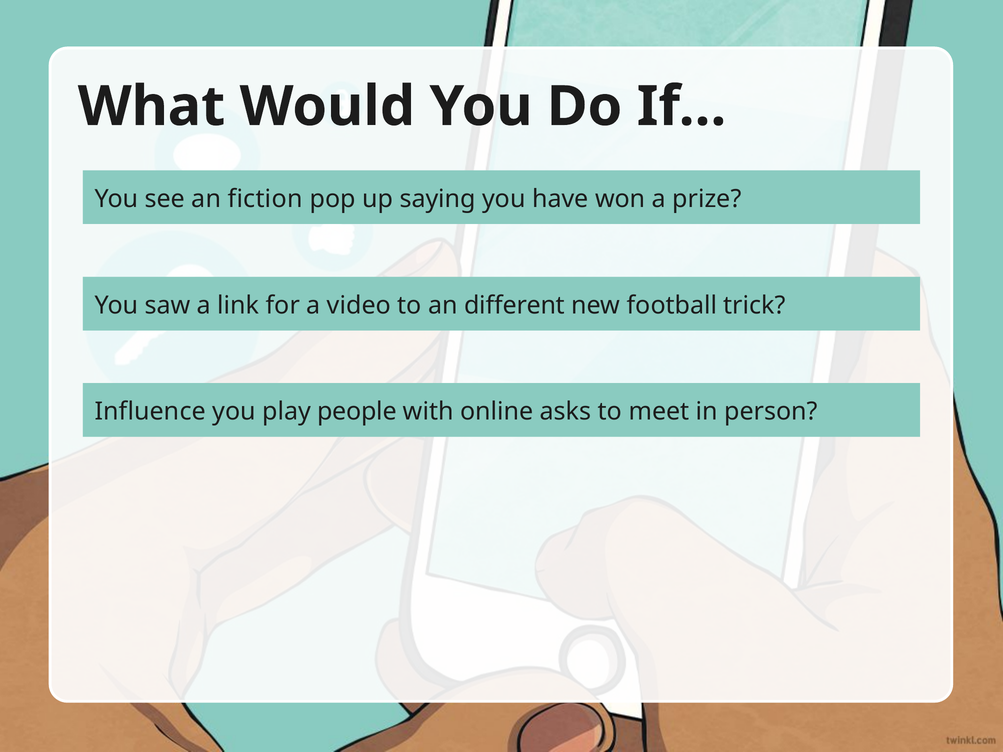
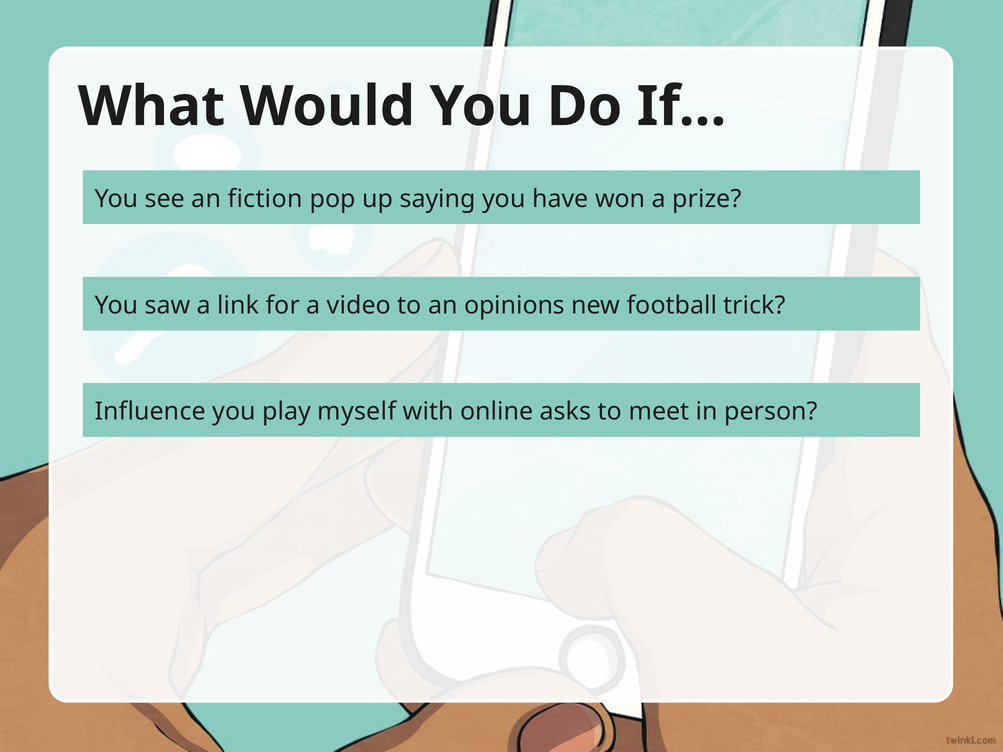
different: different -> opinions (515, 306)
people: people -> myself (357, 412)
